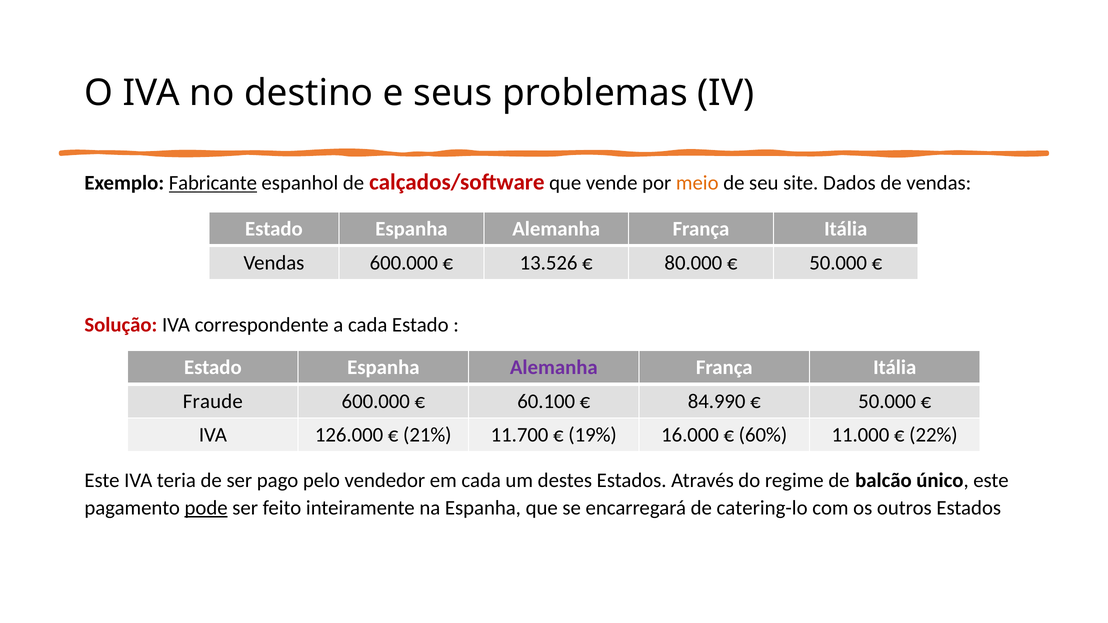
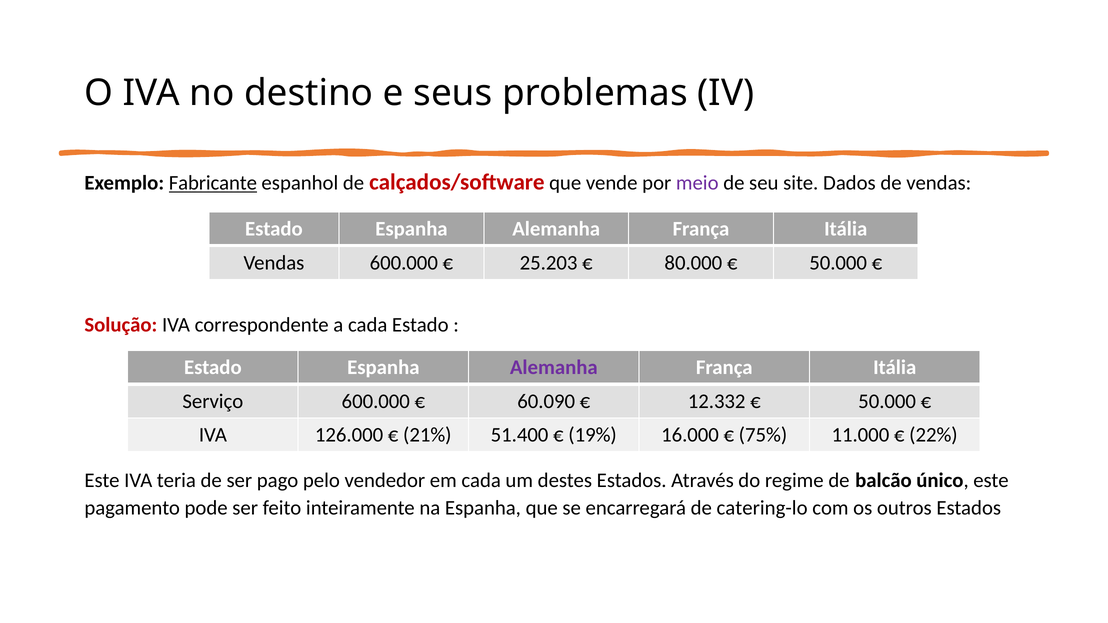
meio colour: orange -> purple (697, 183)
13.526: 13.526 -> 25.203 (549, 263)
Fraude: Fraude -> Serviço (213, 401)
60.100: 60.100 -> 60.090 (546, 401)
84.990: 84.990 -> 12.332 (717, 401)
11.700: 11.700 -> 51.400 (520, 435)
60%: 60% -> 75% (763, 435)
pode underline: present -> none (206, 508)
